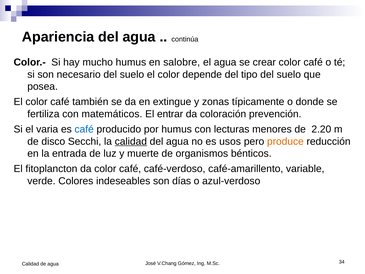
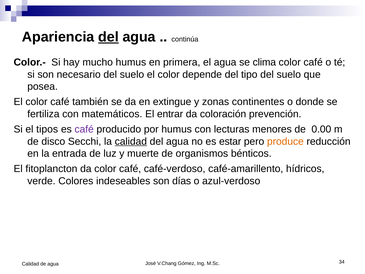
del underline: none -> present (108, 37)
salobre: salobre -> primera (182, 62)
crear: crear -> clima (264, 62)
típicamente: típicamente -> continentes (258, 102)
varia: varia -> tipos (47, 129)
café colour: blue -> purple (84, 129)
2.20: 2.20 -> 0.00 (321, 129)
usos: usos -> estar (230, 141)
variable: variable -> hídricos (305, 169)
